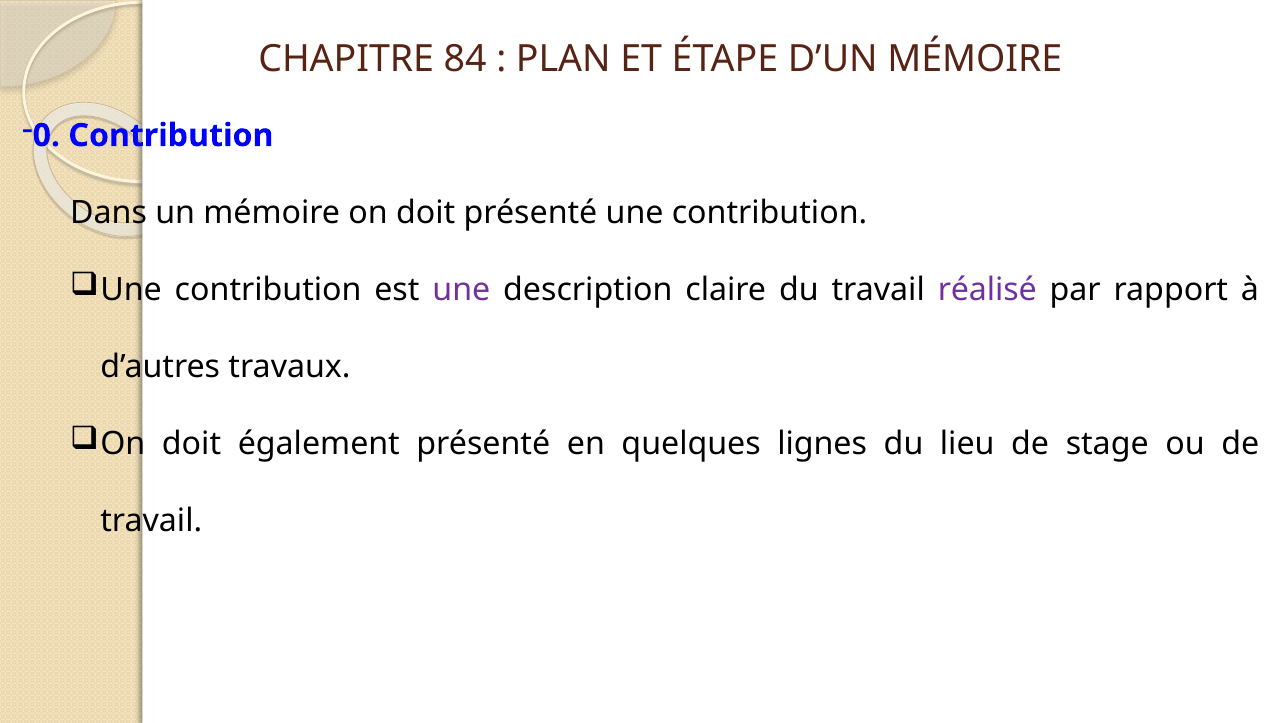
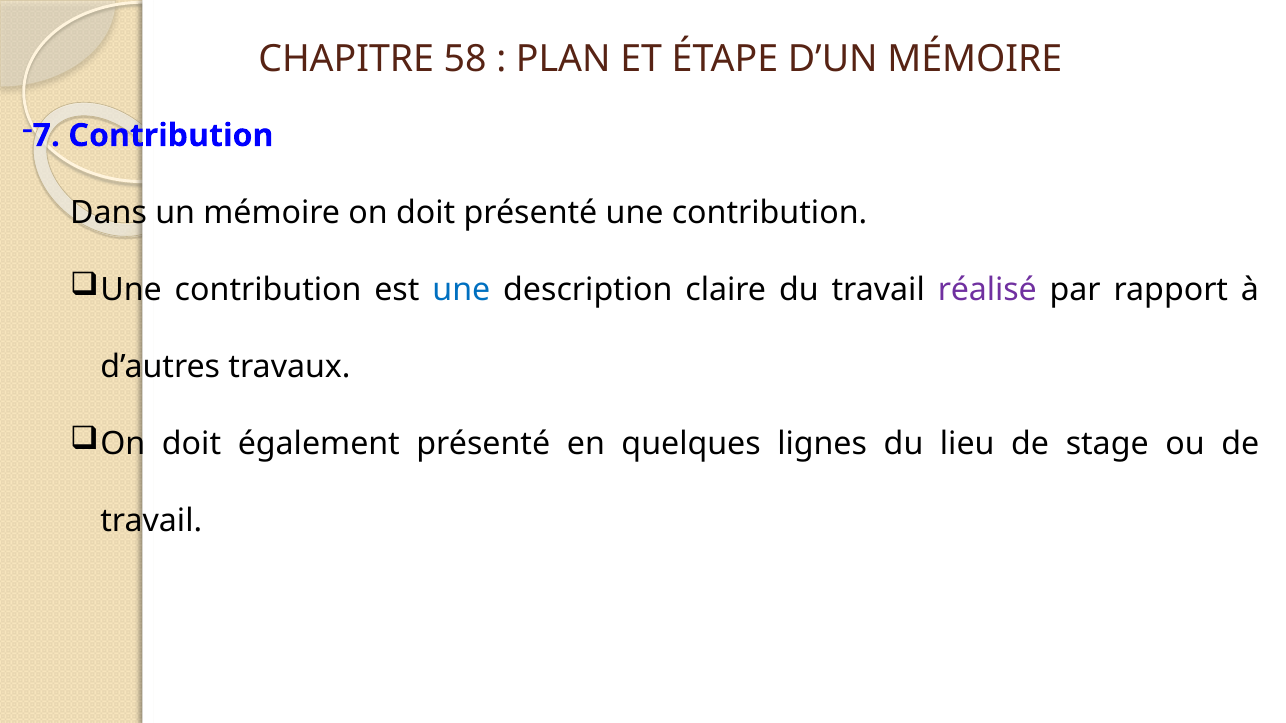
84: 84 -> 58 (465, 59)
0: 0 -> 7 (46, 136)
une colour: purple -> blue (461, 290)
